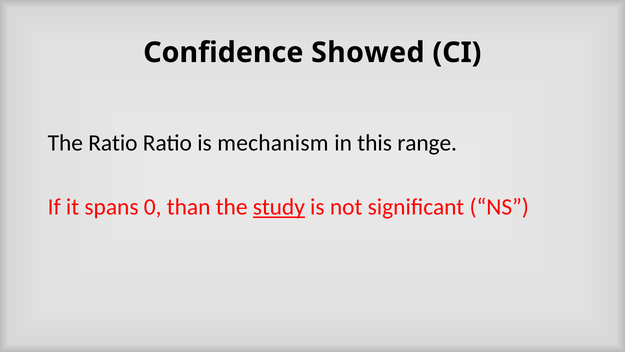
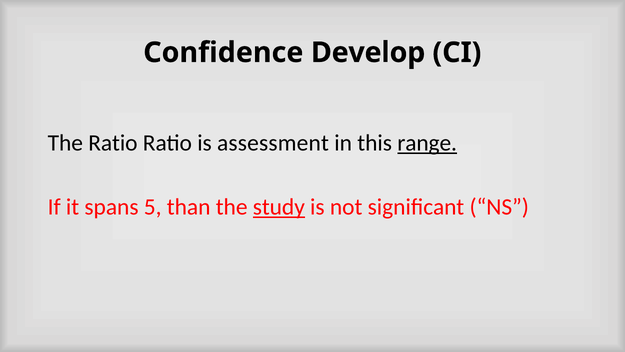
Showed: Showed -> Develop (368, 53)
mechanism: mechanism -> assessment (273, 143)
range underline: none -> present (427, 143)
0: 0 -> 5 (153, 207)
